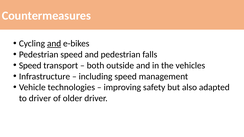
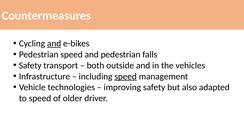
Speed: Speed -> Safety (30, 66)
speed underline: none -> present (126, 77)
to driver: driver -> speed (40, 99)
